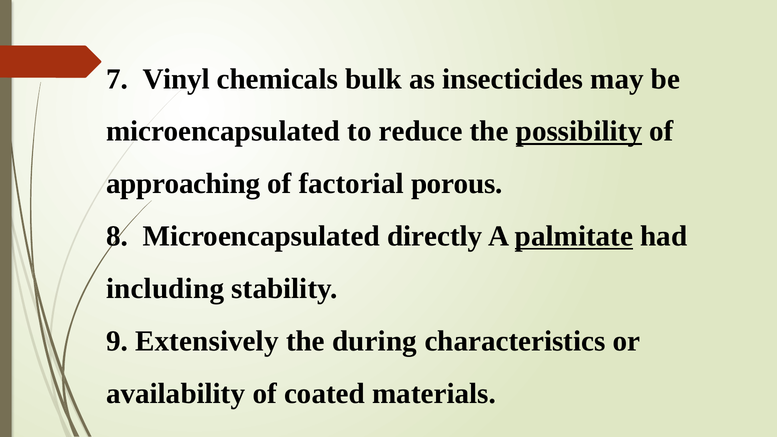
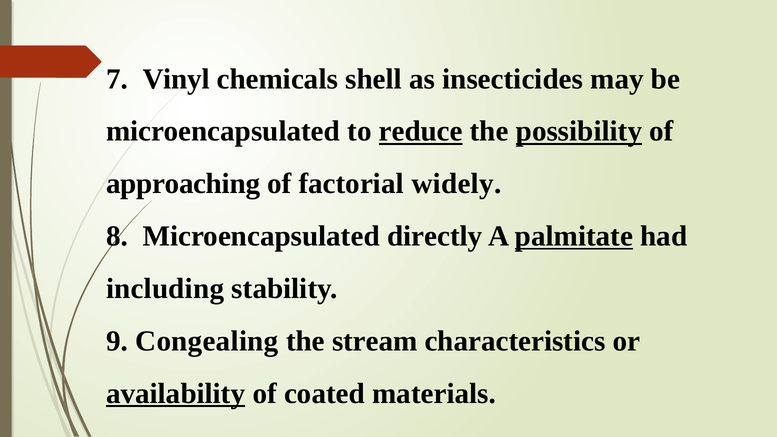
bulk: bulk -> shell (374, 79)
reduce underline: none -> present (421, 131)
porous: porous -> widely (457, 184)
Extensively: Extensively -> Congealing (207, 341)
during: during -> stream (375, 341)
availability underline: none -> present (176, 394)
